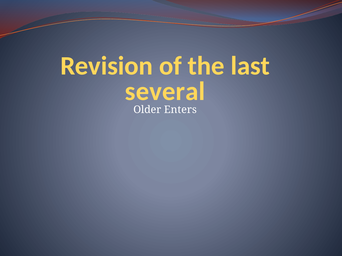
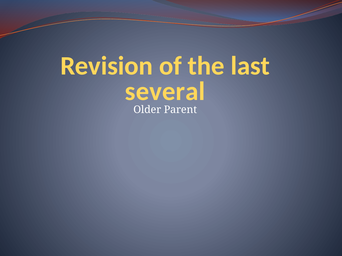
Enters: Enters -> Parent (180, 110)
